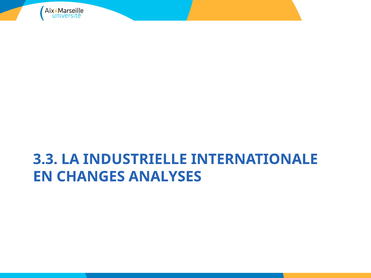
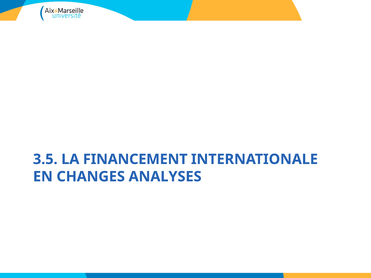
3.3: 3.3 -> 3.5 (45, 159)
INDUSTRIELLE: INDUSTRIELLE -> FINANCEMENT (135, 159)
